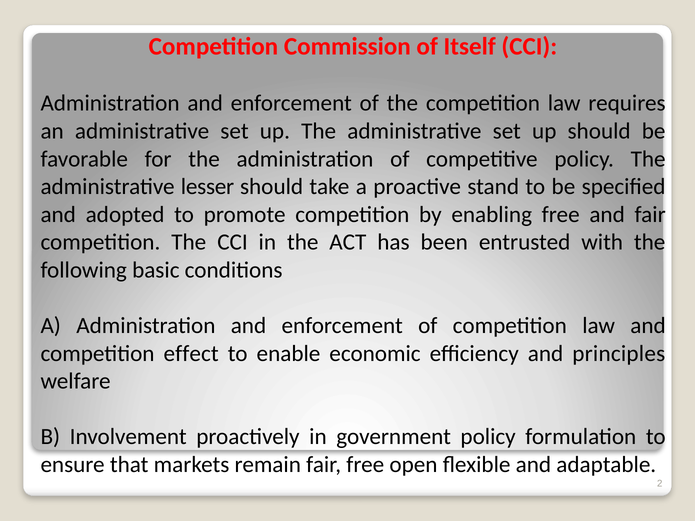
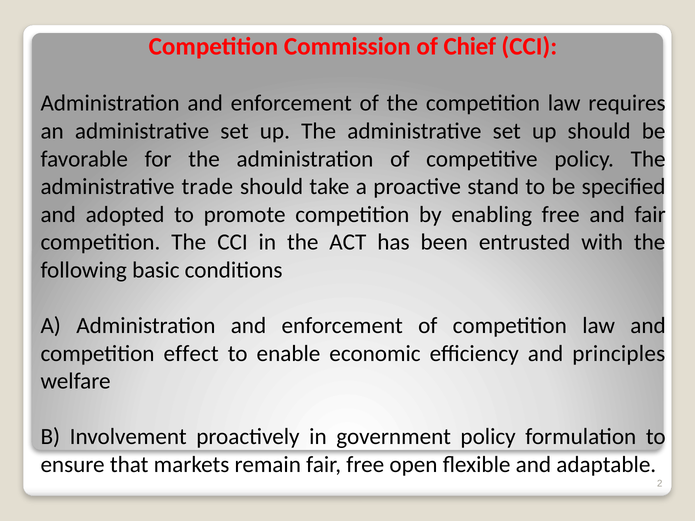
Itself: Itself -> Chief (470, 47)
lesser: lesser -> trade (207, 187)
